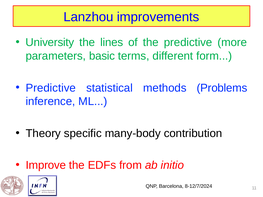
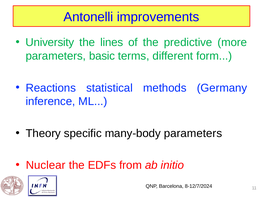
Lanzhou: Lanzhou -> Antonelli (88, 17)
Predictive: Predictive -> Reactions (51, 88)
Problems: Problems -> Germany (222, 88)
many-body contribution: contribution -> parameters (193, 133)
Improve: Improve -> Nuclear (46, 165)
